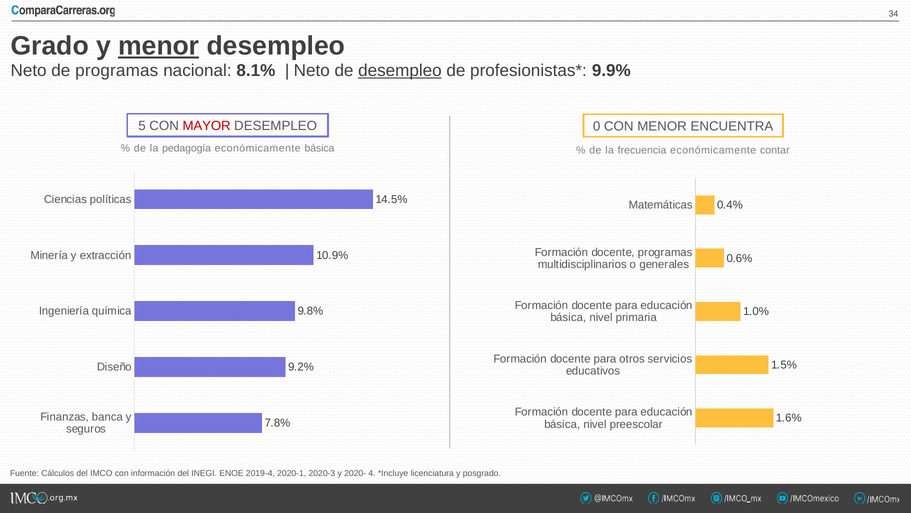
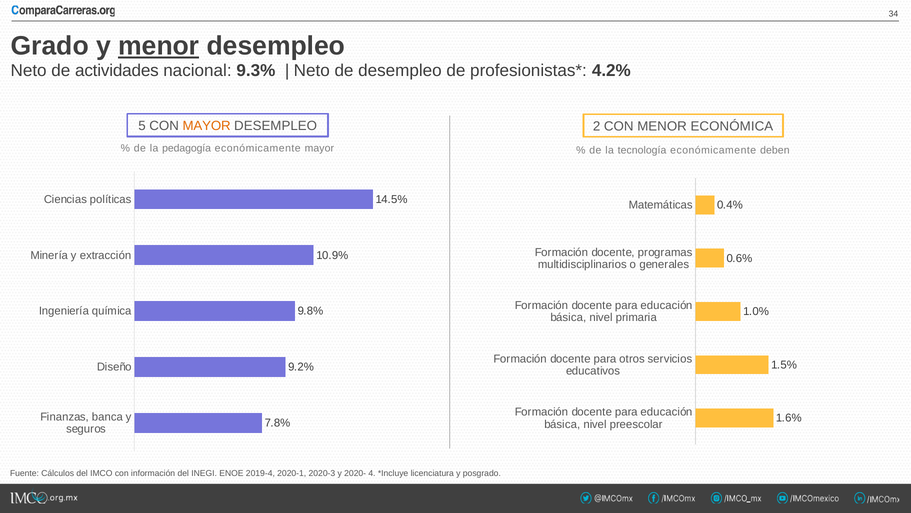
de programas: programas -> actividades (117, 71)
8.1%: 8.1% -> 9.3% (256, 71)
desempleo underline: present -> none (400, 71)
9.9%: 9.9% -> 4.2% (611, 71)
MAYOR colour: red -> orange (207, 126)
0: 0 -> 2 (597, 126)
ENCUENTRA: ENCUENTRA -> ECONÓMICA (732, 126)
económicamente básica: básica -> mayor (319, 148)
frecuencia: frecuencia -> tecnología (642, 150)
contar: contar -> deben (775, 150)
